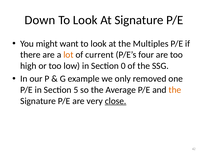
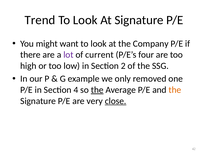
Down: Down -> Trend (40, 20)
Multiples: Multiples -> Company (151, 44)
lot colour: orange -> purple (68, 55)
0: 0 -> 2 (123, 66)
5: 5 -> 4 (76, 90)
the underline: none -> present (97, 90)
